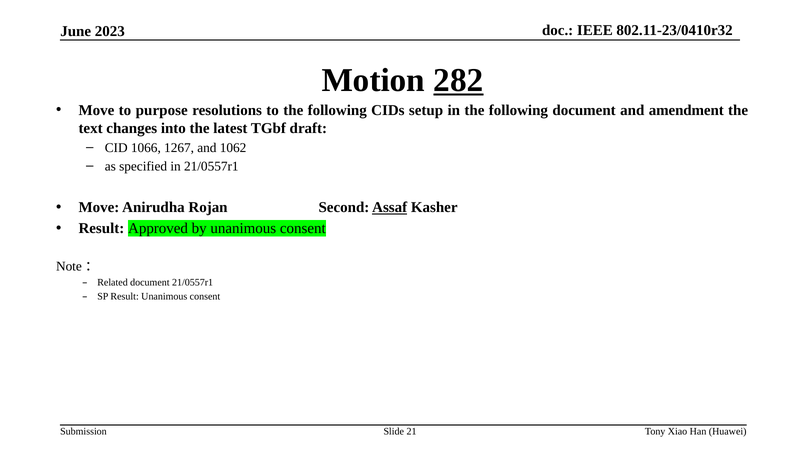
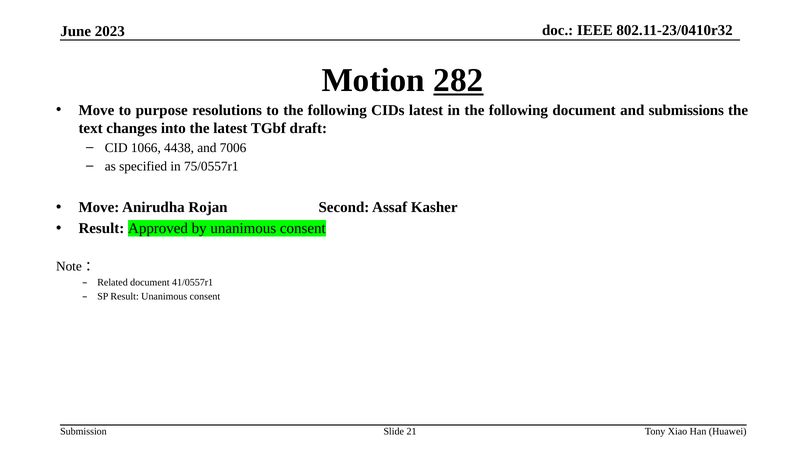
CIDs setup: setup -> latest (426, 110)
amendment: amendment -> submissions (686, 110)
1267: 1267 -> 4438 (179, 148)
1062: 1062 -> 7006 (233, 148)
in 21/0557r1: 21/0557r1 -> 75/0557r1 (211, 166)
Assaf underline: present -> none (390, 207)
document 21/0557r1: 21/0557r1 -> 41/0557r1 (193, 282)
